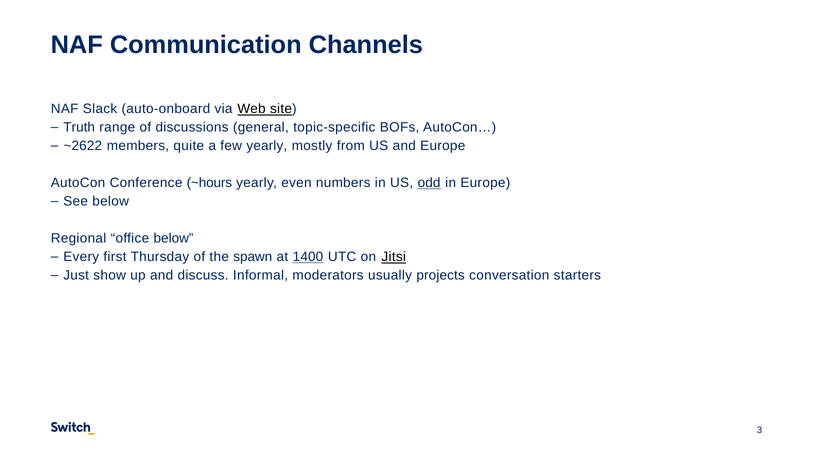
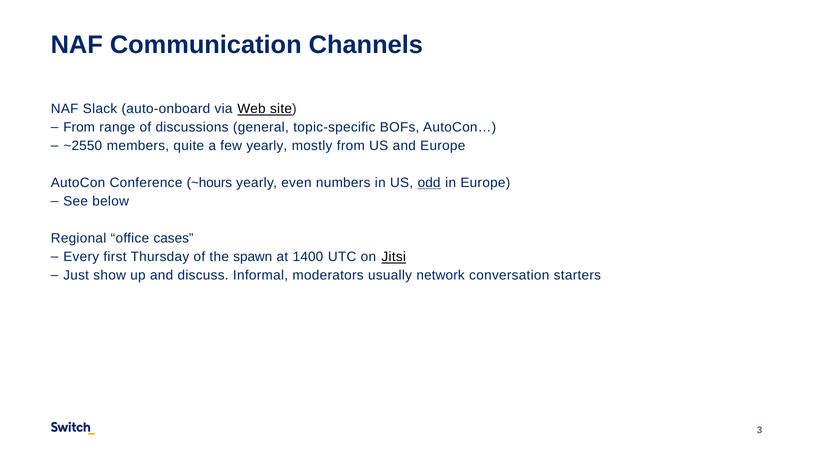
Truth: Truth -> From (79, 128)
~2622: ~2622 -> ~2550 (83, 146)
office below: below -> cases (174, 239)
1400 underline: present -> none (308, 257)
projects: projects -> network (441, 276)
